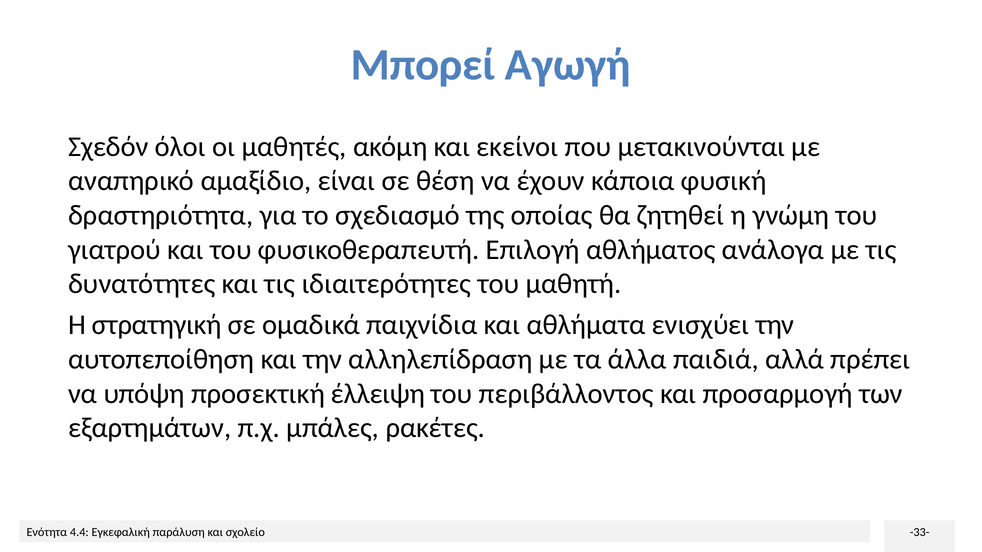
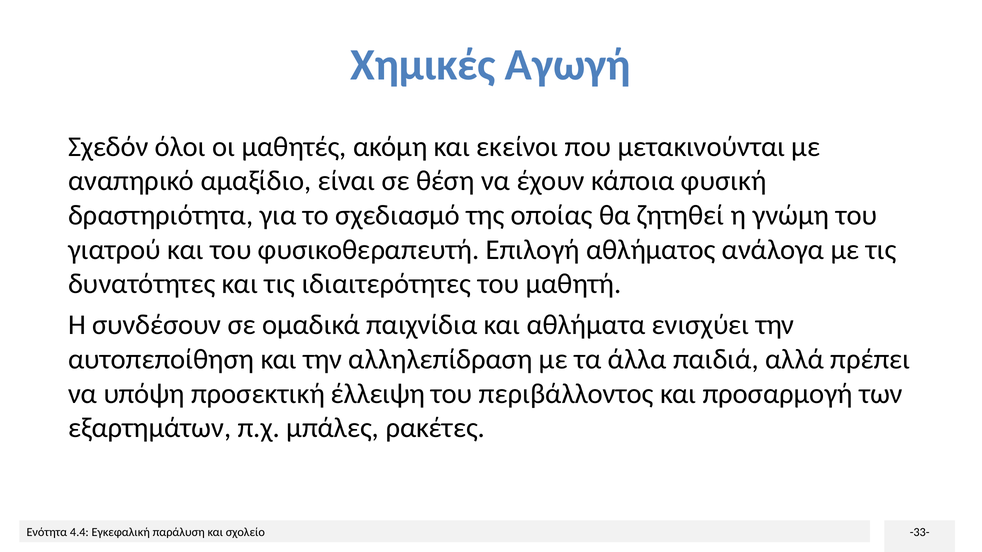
Μπορεί: Μπορεί -> Χημικές (423, 65)
στρατηγική: στρατηγική -> συνδέσουν (157, 325)
